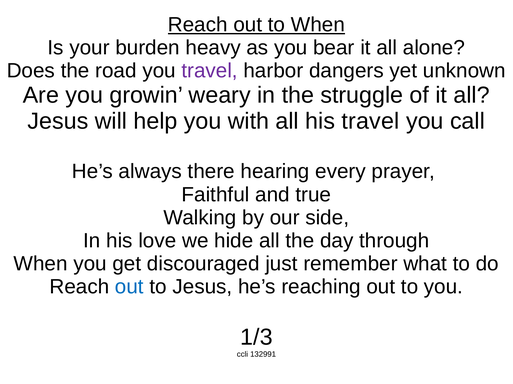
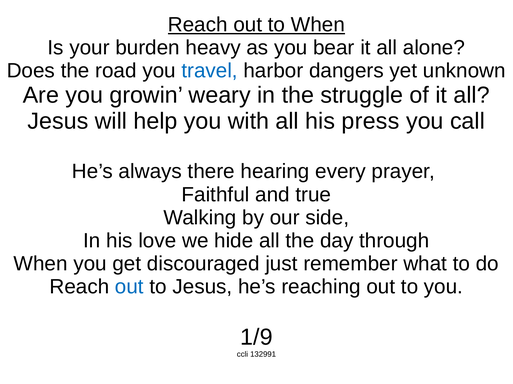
travel colour: purple -> blue (210, 71)
his travel: travel -> press (370, 121)
1/3: 1/3 -> 1/9 (256, 338)
